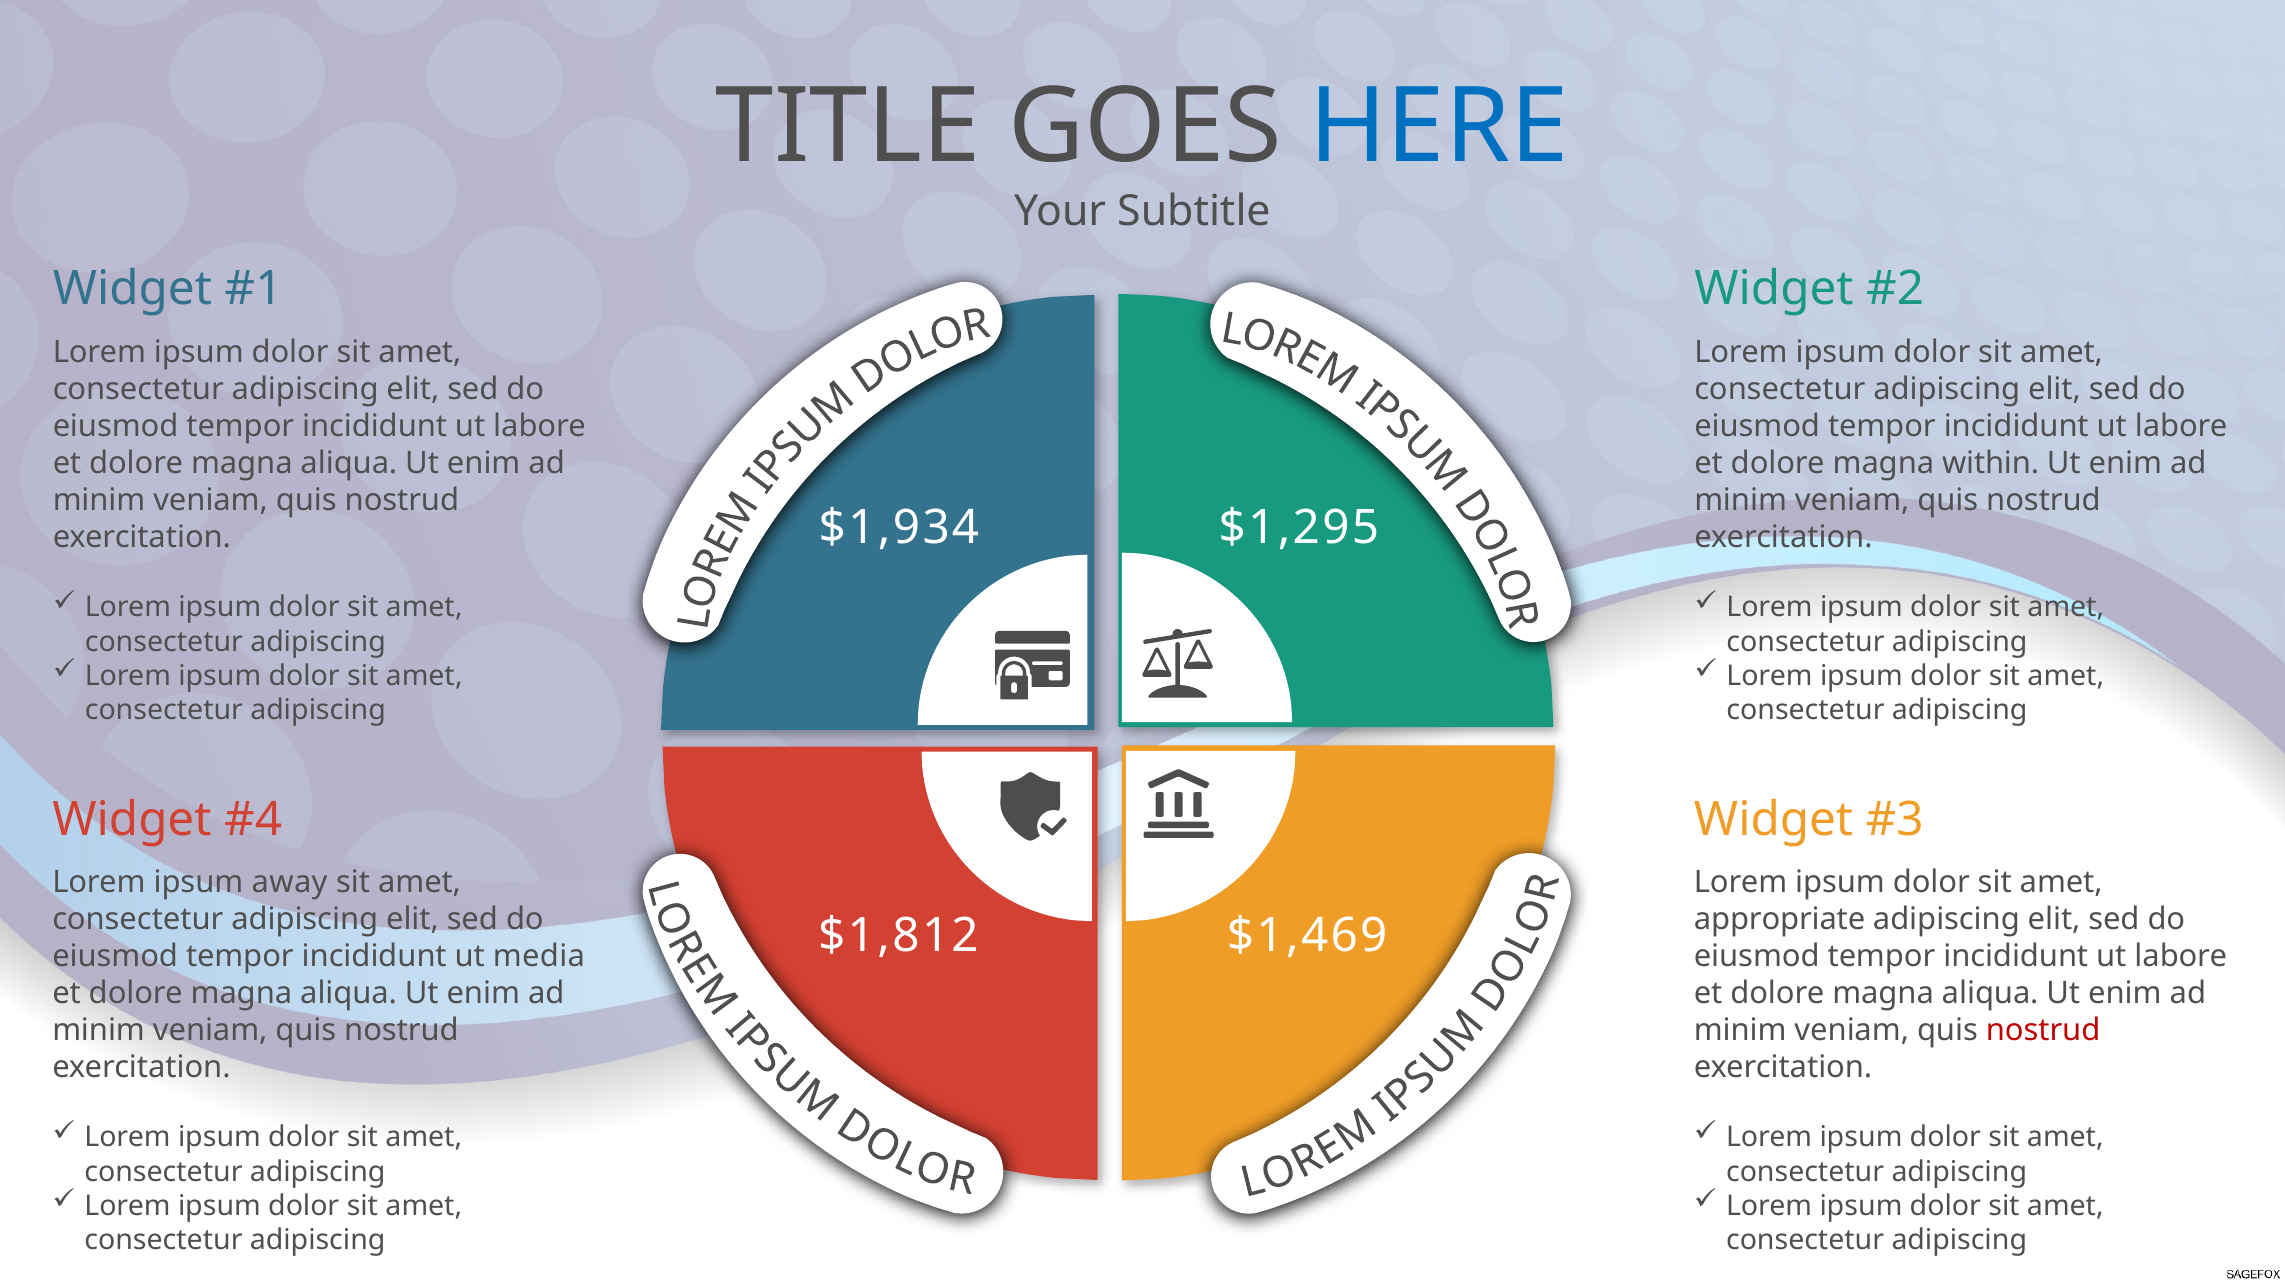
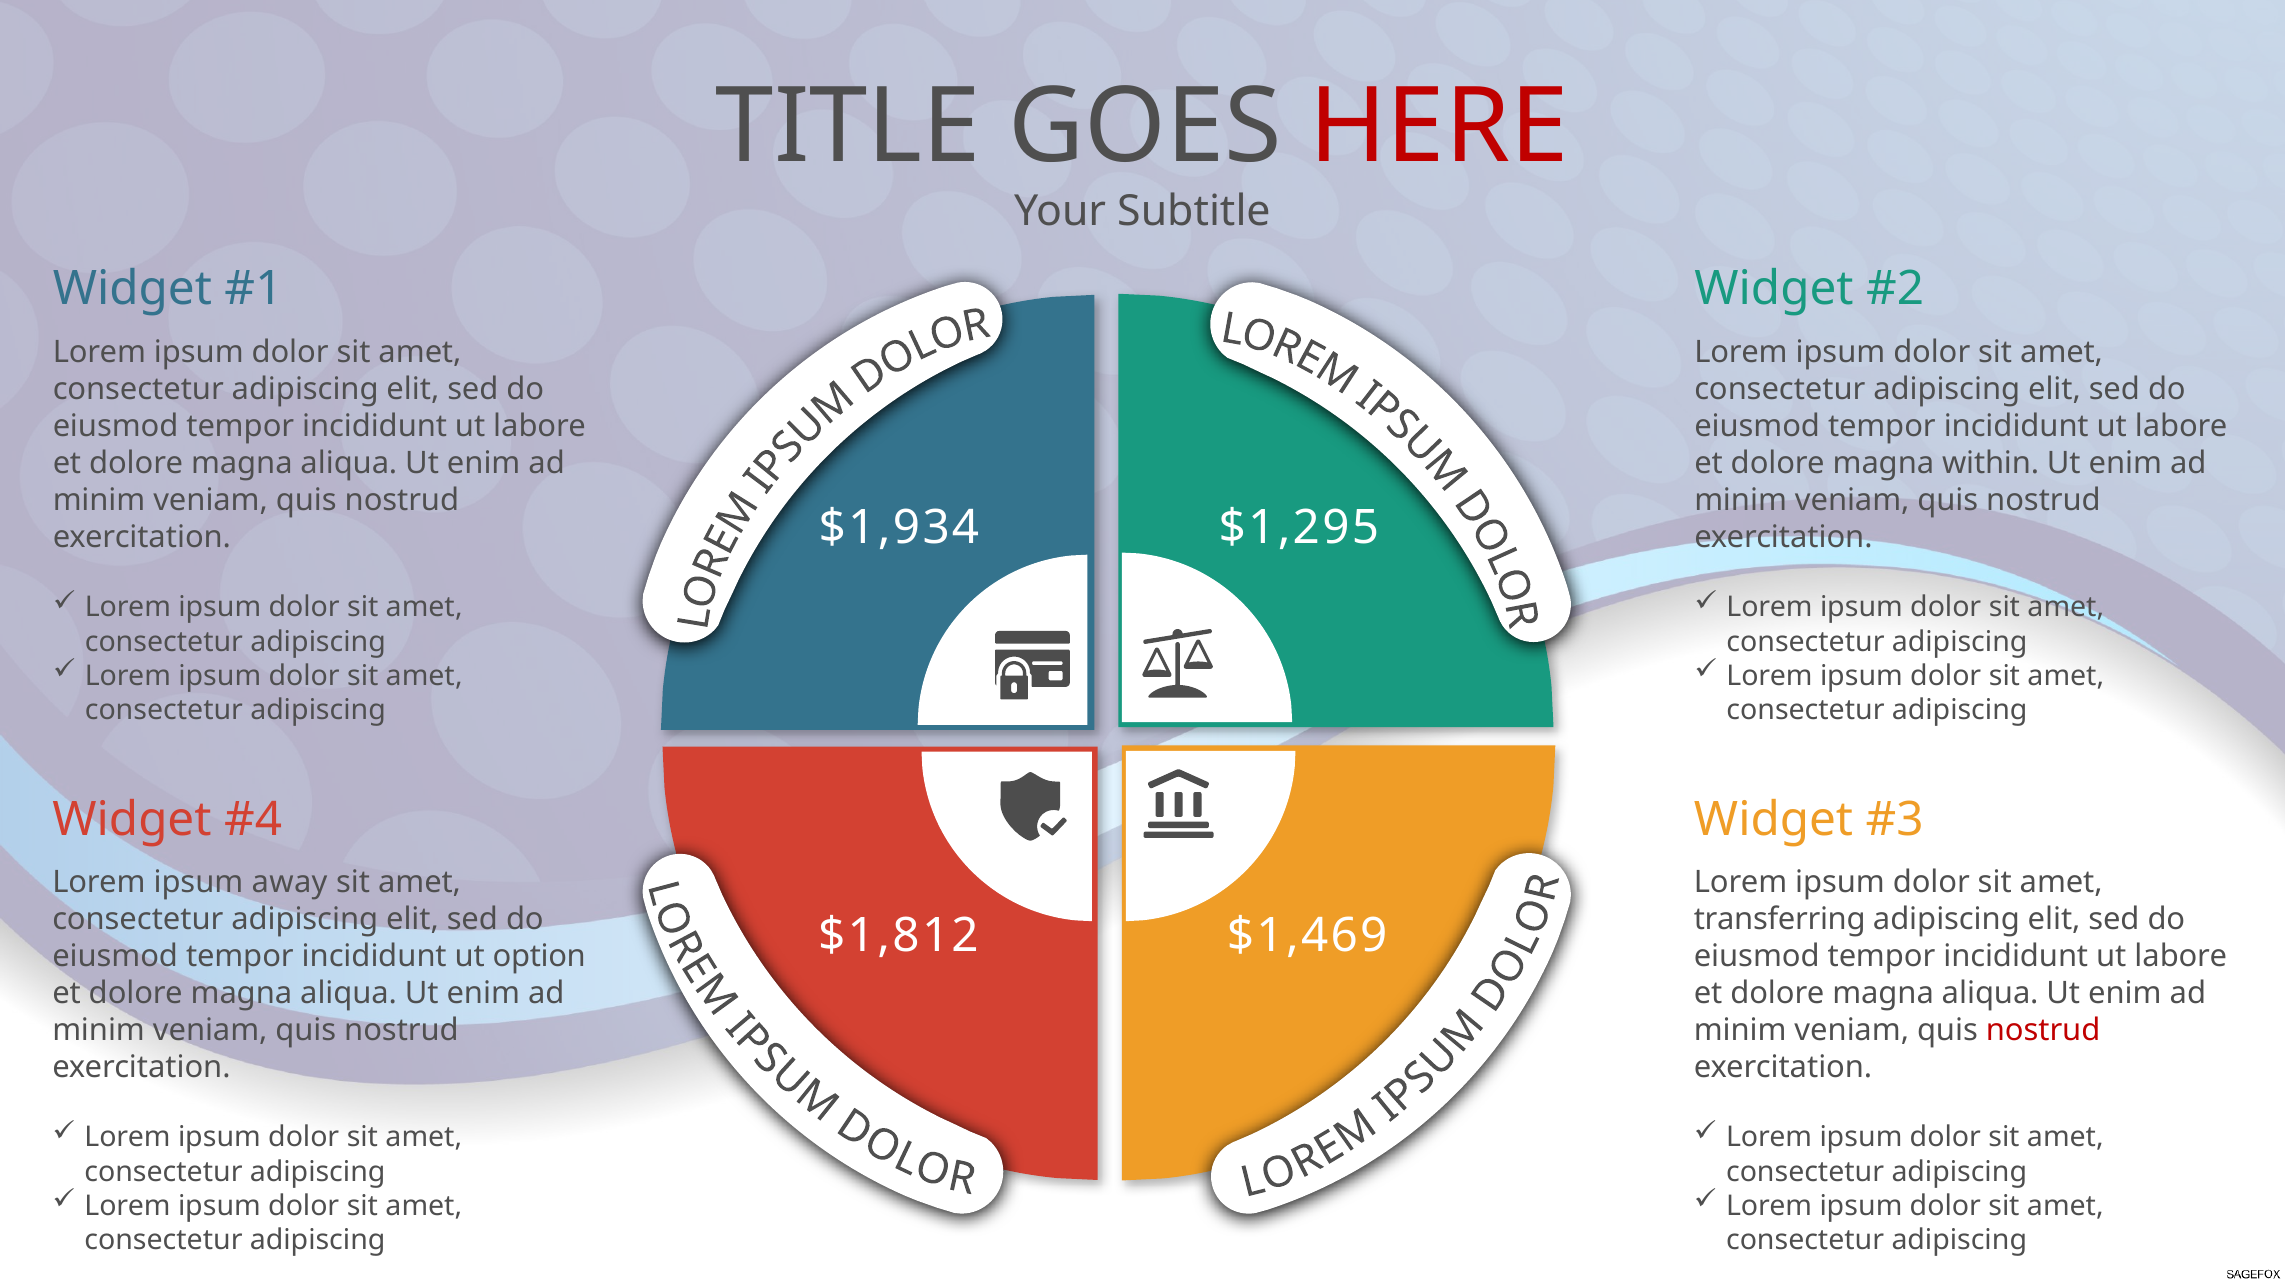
HERE colour: blue -> red (1439, 127)
appropriate: appropriate -> transferring (1780, 919)
media: media -> option (539, 956)
